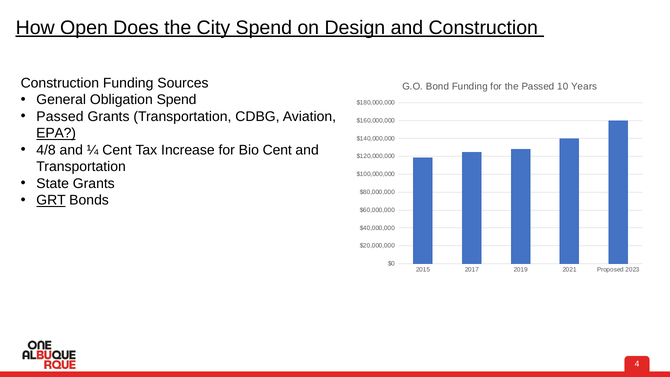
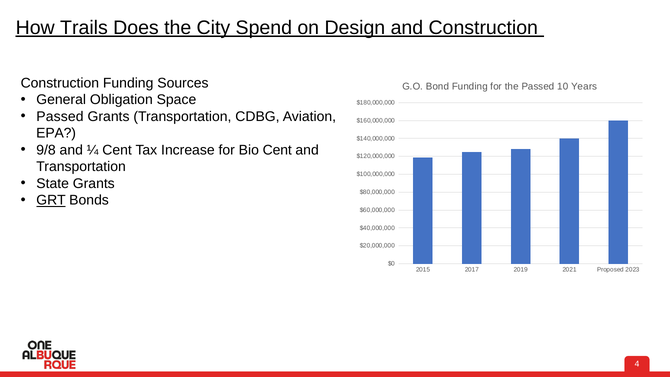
Open: Open -> Trails (84, 28)
Obligation Spend: Spend -> Space (176, 100)
EPA underline: present -> none (56, 133)
4/8: 4/8 -> 9/8 (46, 150)
